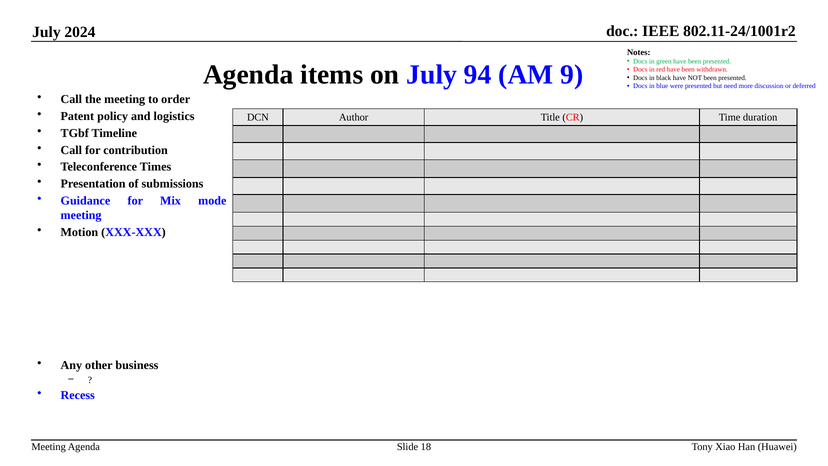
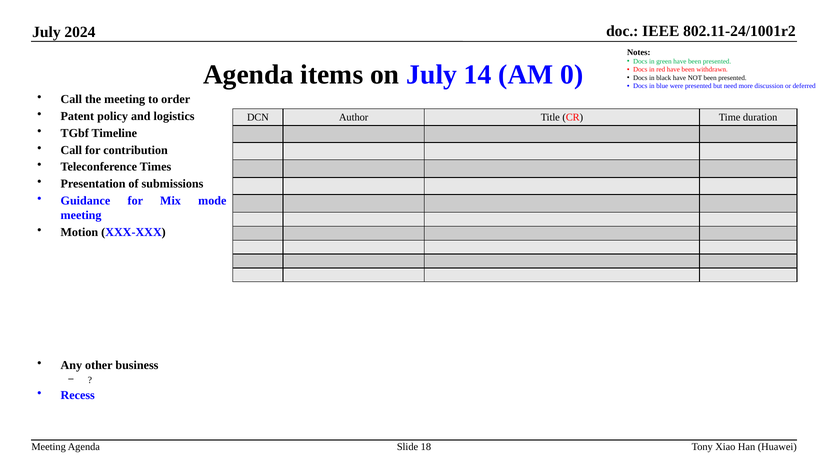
94: 94 -> 14 (478, 74)
9: 9 -> 0 (572, 74)
